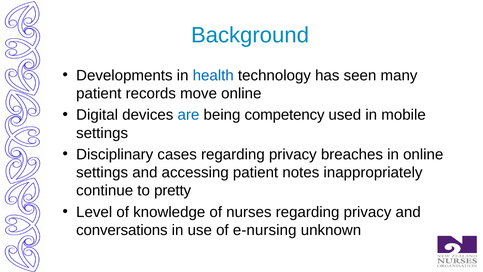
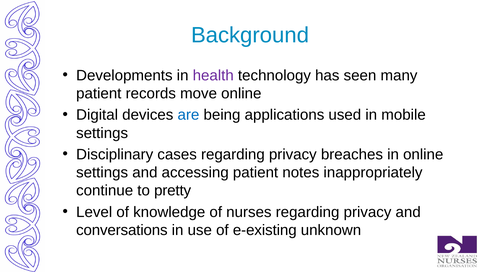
health colour: blue -> purple (213, 75)
competency: competency -> applications (284, 115)
e-nursing: e-nursing -> e-existing (265, 230)
